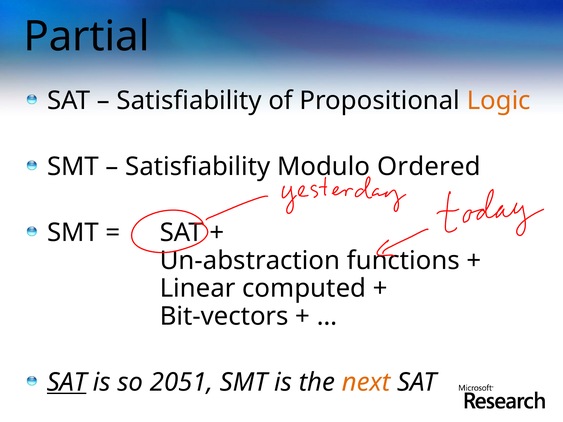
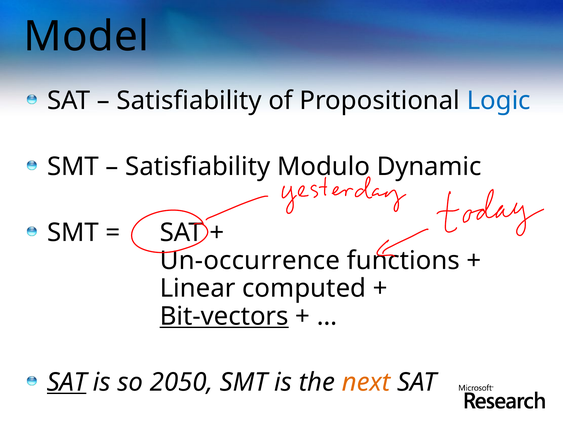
Partial: Partial -> Model (86, 37)
Logic colour: orange -> blue (499, 101)
Ordered: Ordered -> Dynamic (429, 167)
Un-abstraction: Un-abstraction -> Un-occurrence (250, 261)
Bit-vectors underline: none -> present (224, 316)
2051: 2051 -> 2050 (182, 383)
